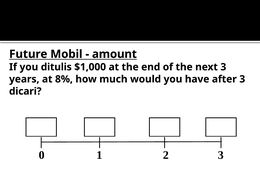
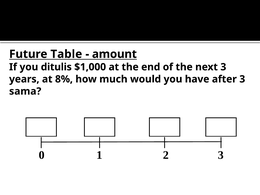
Mobil: Mobil -> Table (66, 54)
dicari: dicari -> sama (25, 91)
